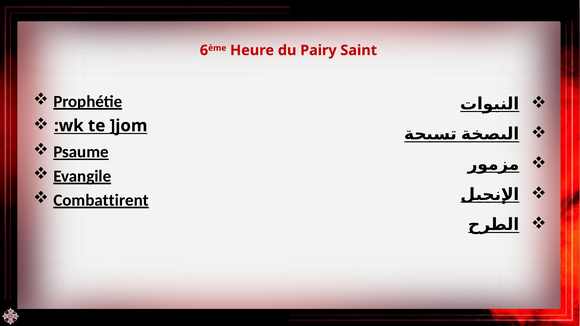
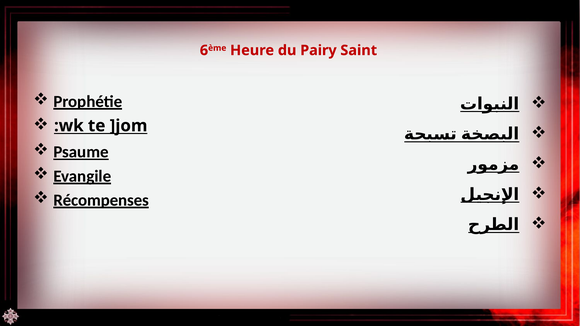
Combattirent: Combattirent -> Récompenses (101, 200)
